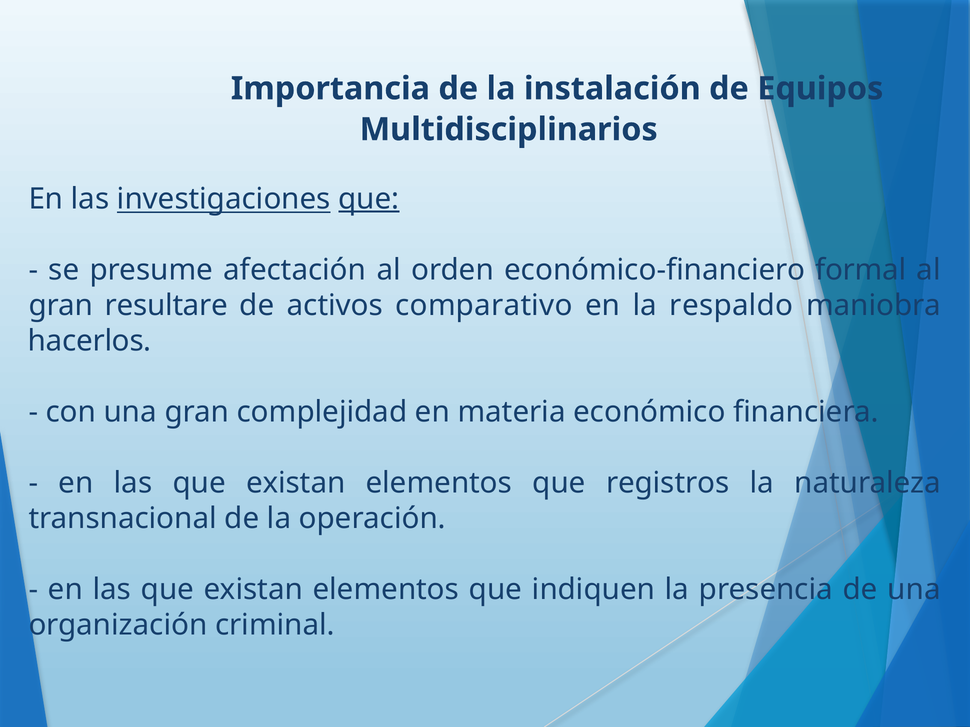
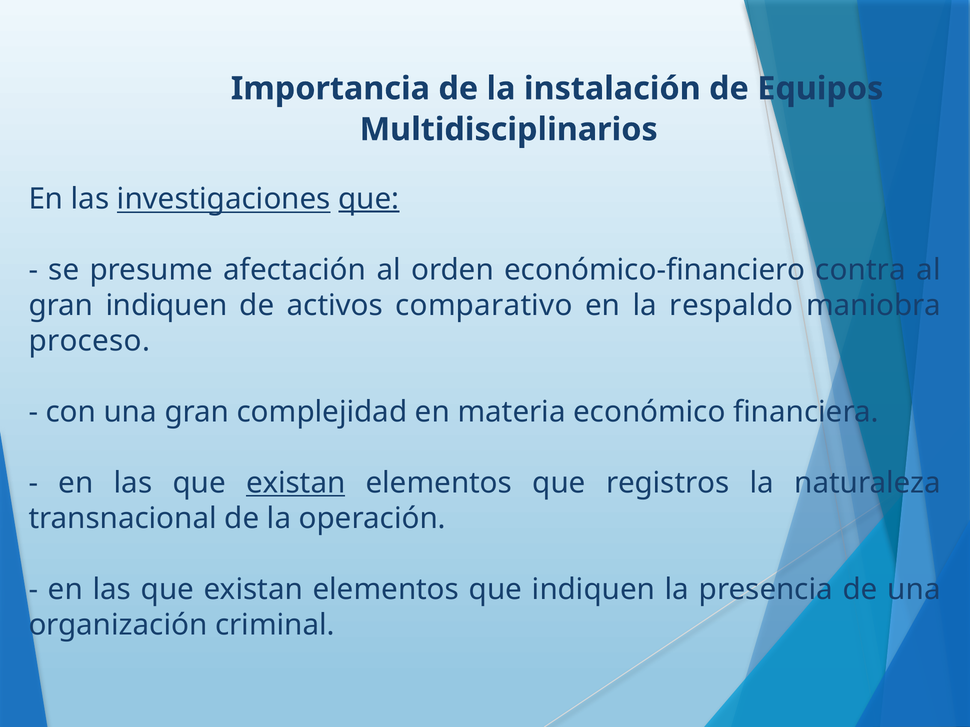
formal: formal -> contra (861, 270)
gran resultare: resultare -> indiquen (166, 306)
hacerlos: hacerlos -> proceso (89, 341)
existan underline: none -> present (296, 483)
